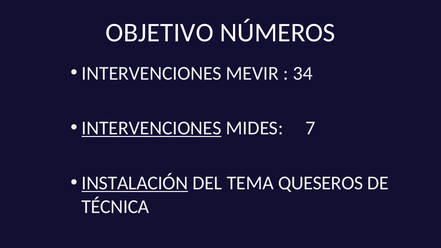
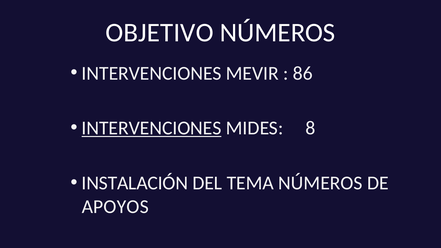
34: 34 -> 86 (303, 73)
7: 7 -> 8 (310, 128)
INSTALACIÓN underline: present -> none (135, 183)
TEMA QUESEROS: QUESEROS -> NÚMEROS (320, 183)
TÉCNICA: TÉCNICA -> APOYOS (115, 207)
